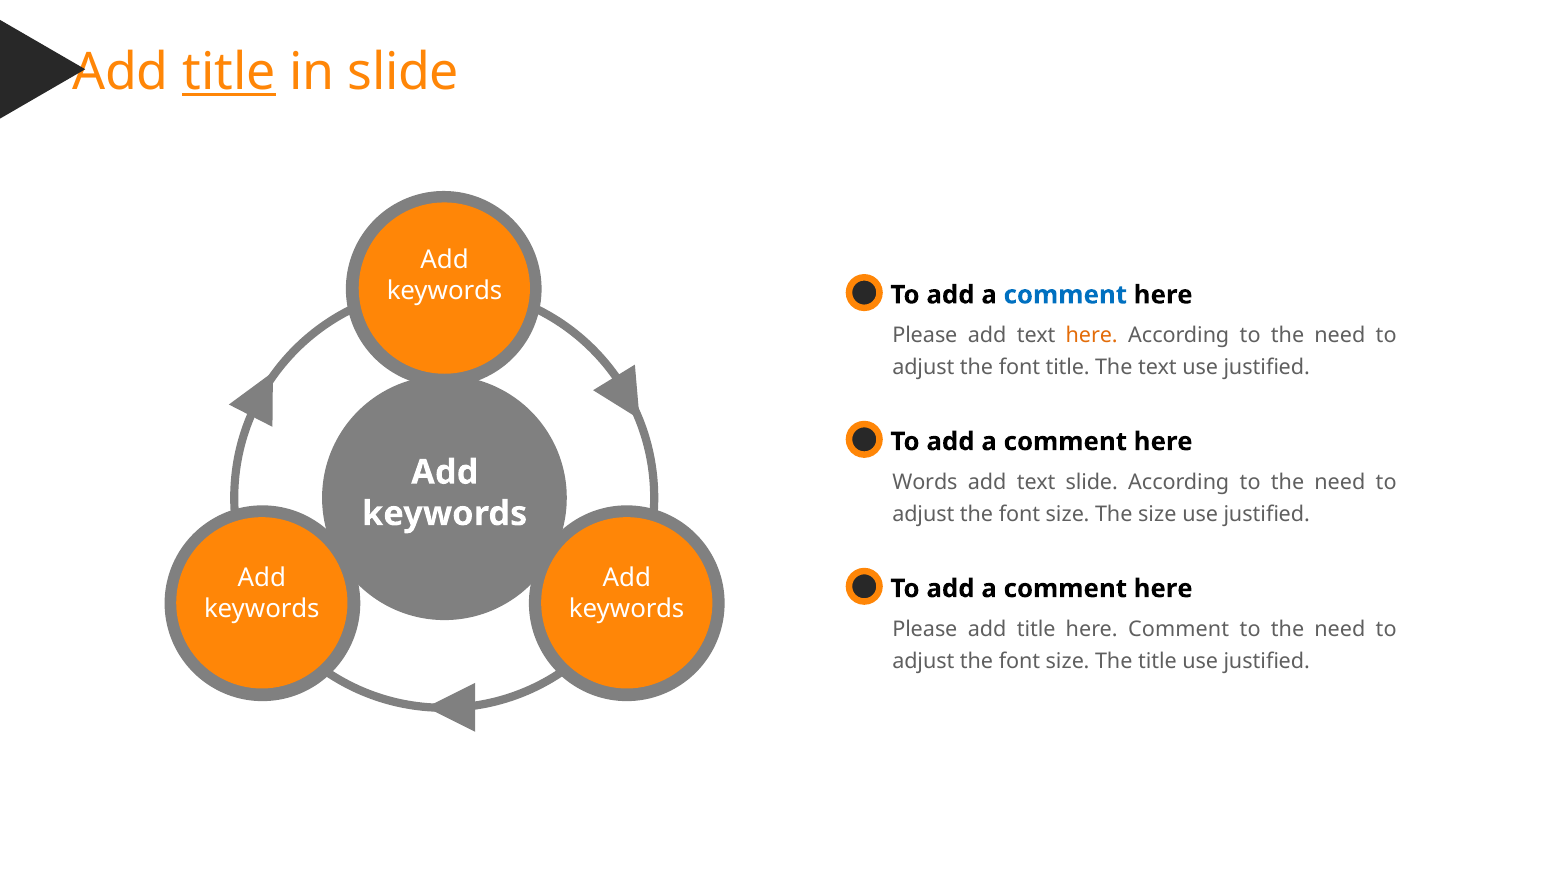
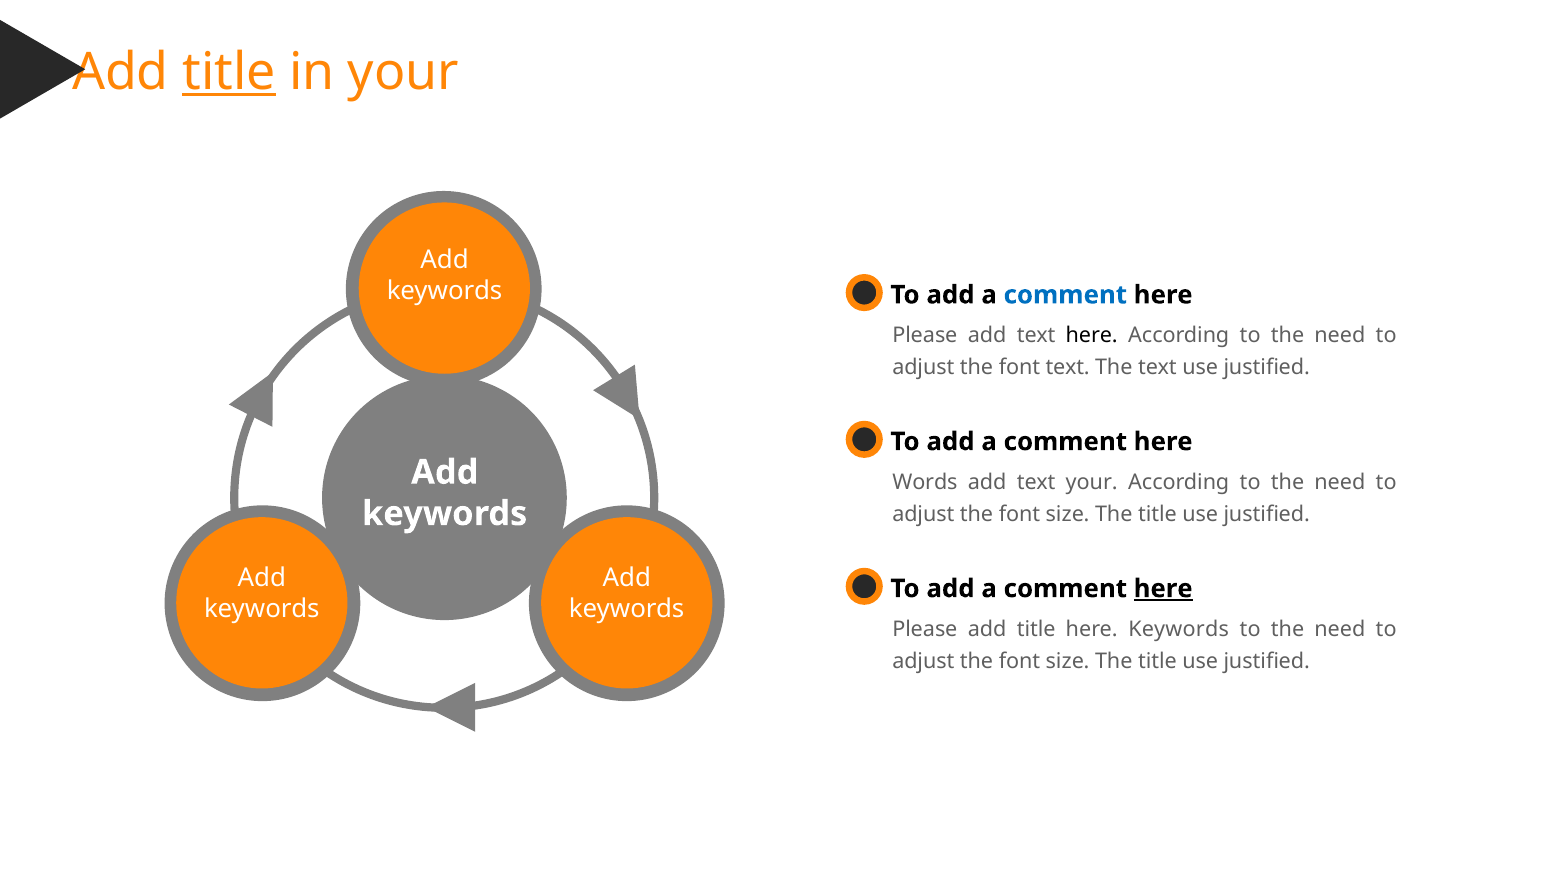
in slide: slide -> your (403, 73)
here colour: orange -> black (1092, 336)
font title: title -> text (1068, 368)
text slide: slide -> your (1092, 482)
size: size -> title (1157, 515)
here underline: none -> present (1163, 589)
here Comment: Comment -> Keywords (1179, 629)
